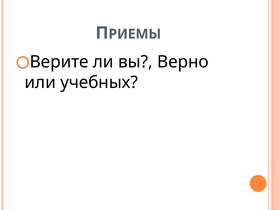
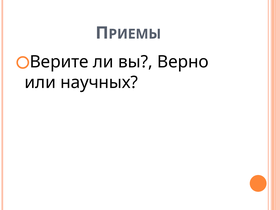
учебных: учебных -> научных (99, 82)
